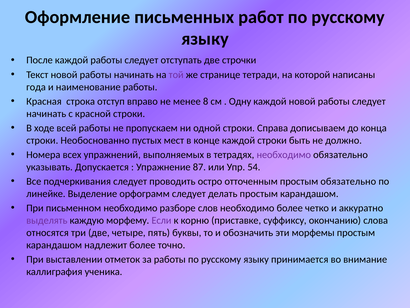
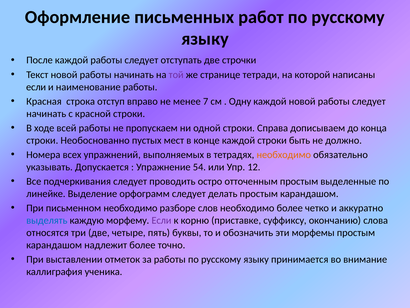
года: года -> если (36, 87)
8: 8 -> 7 (206, 101)
необходимо colour: purple -> orange (284, 154)
87: 87 -> 54 (199, 167)
54: 54 -> 12 (254, 167)
простым обязательно: обязательно -> выделенные (348, 181)
выделять colour: purple -> blue (47, 220)
